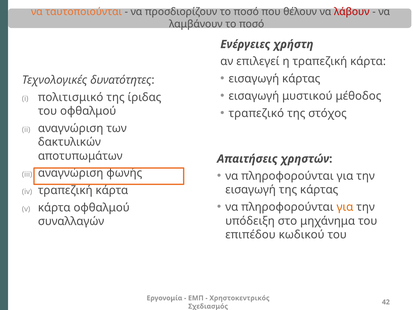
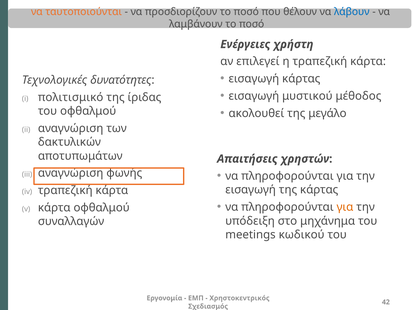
λάβουν colour: red -> blue (352, 12)
τραπεζικό: τραπεζικό -> ακολουθεί (256, 113)
στόχος: στόχος -> μεγάλο (327, 113)
επιπέδου: επιπέδου -> meetings (250, 234)
